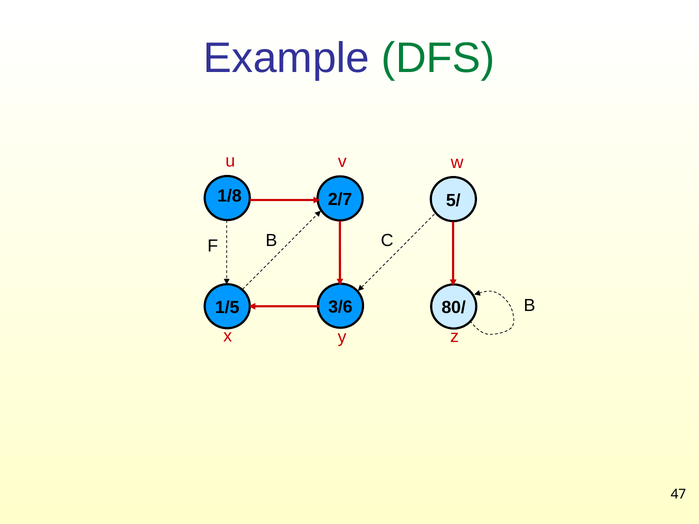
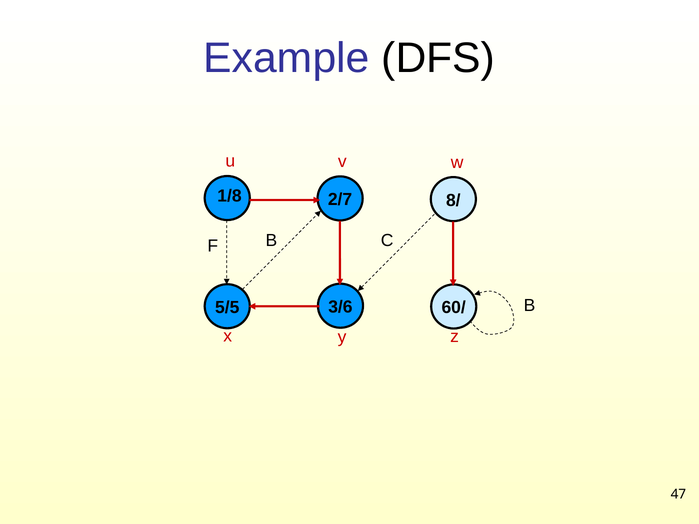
DFS colour: green -> black (438, 58)
5/: 5/ -> 8/ (453, 200)
1/5: 1/5 -> 5/5 (227, 308)
80/: 80/ -> 60/ (454, 308)
